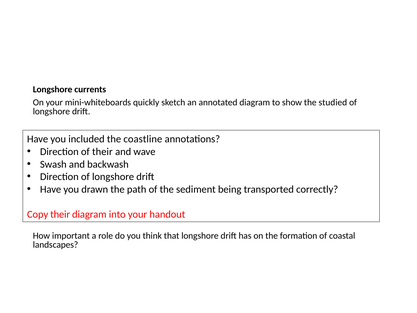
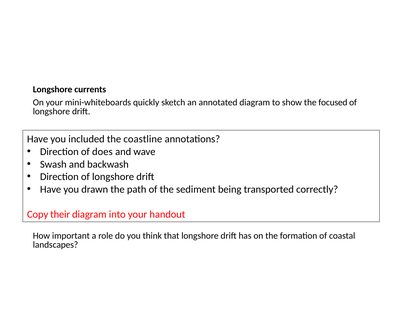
studied: studied -> focused (333, 102)
of their: their -> does (102, 152)
